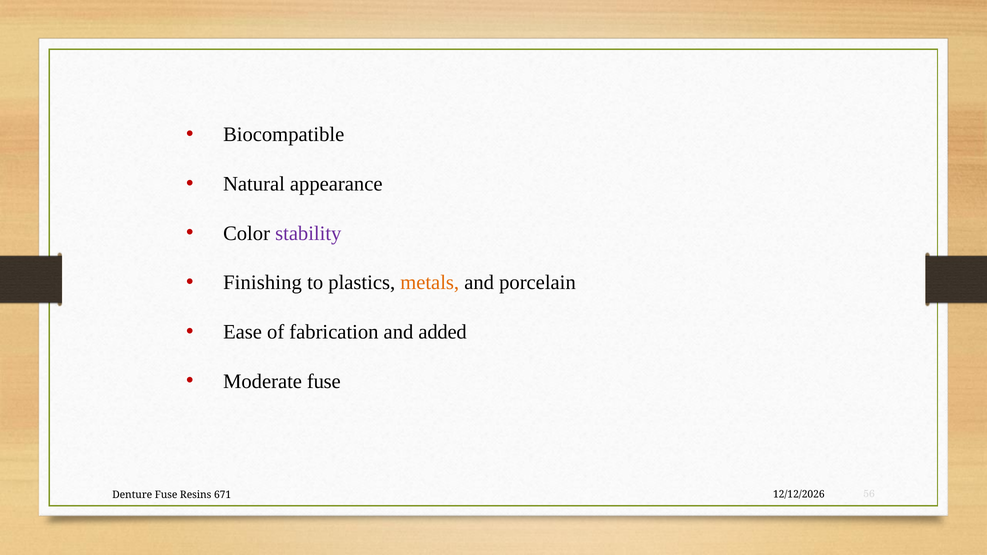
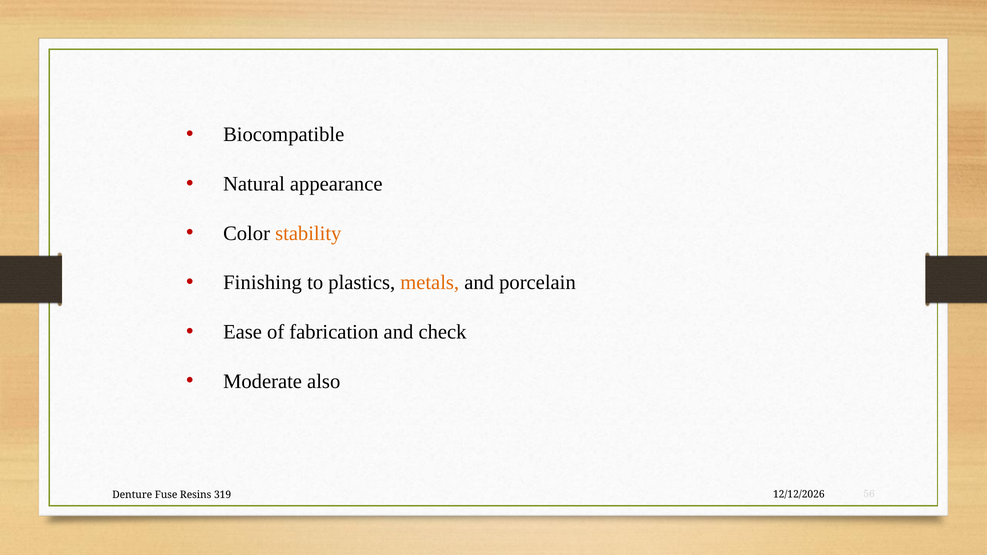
stability colour: purple -> orange (308, 233)
added: added -> check (443, 332)
Moderate fuse: fuse -> also (324, 381)
671: 671 -> 319 (223, 495)
